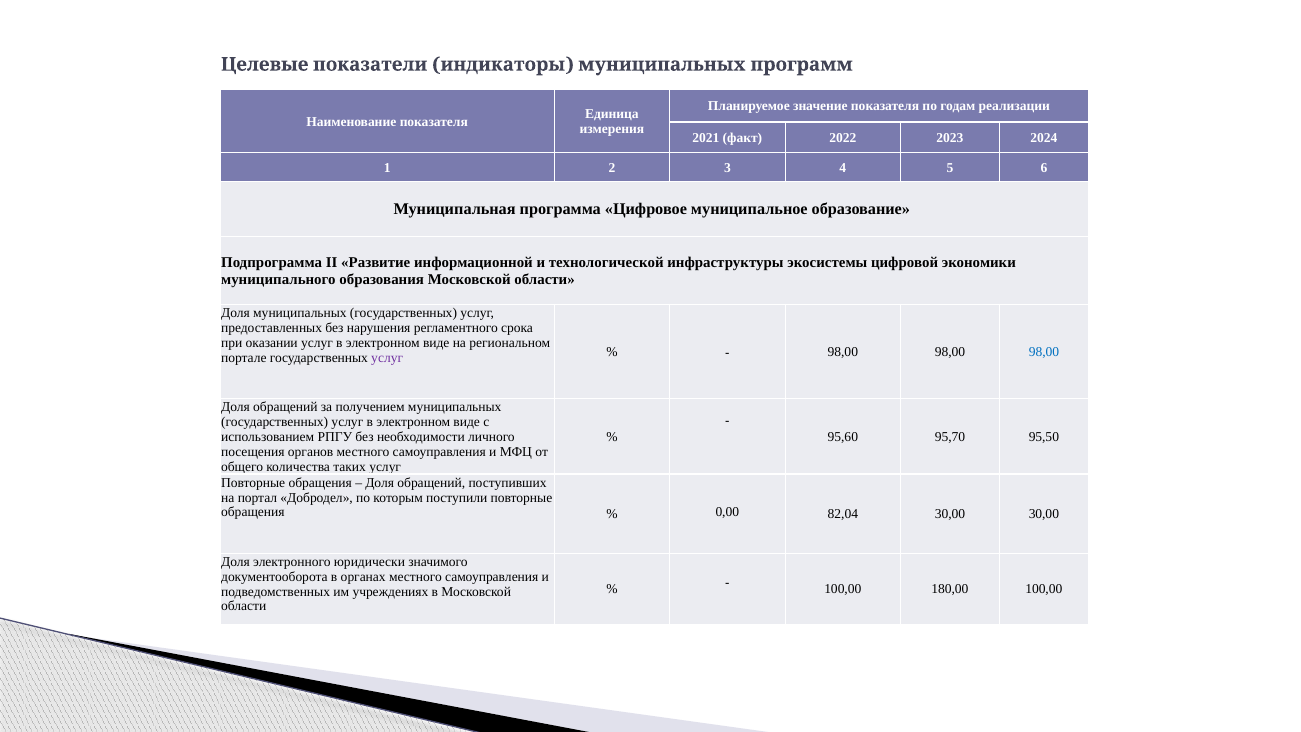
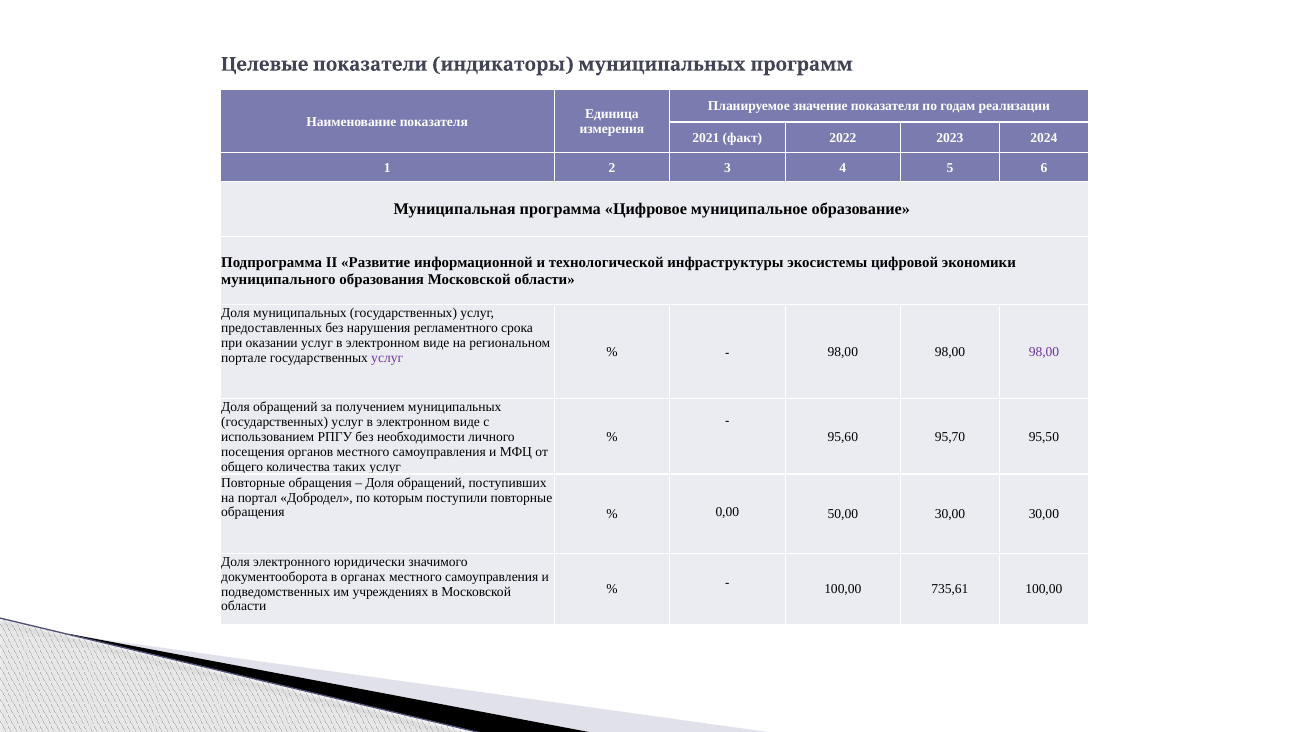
98,00 colour: blue -> purple (1044, 352)
82,04: 82,04 -> 50,00 (843, 514)
180,00: 180,00 -> 735,61 (950, 589)
